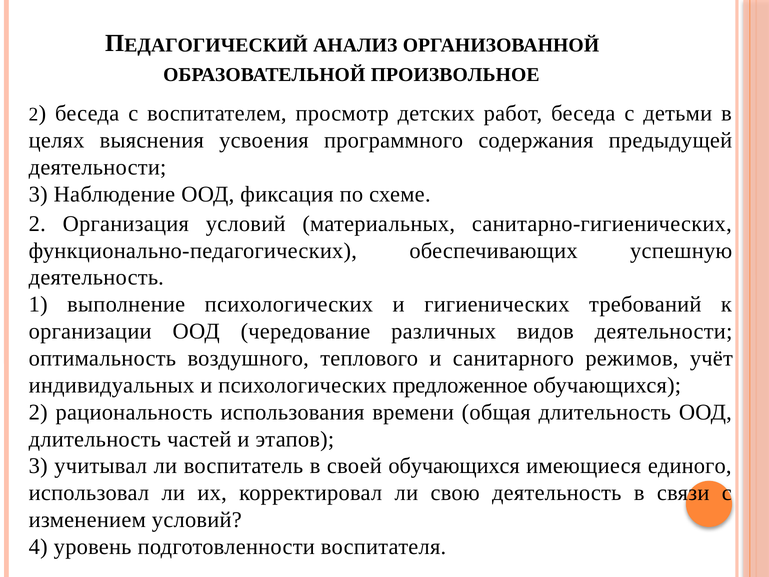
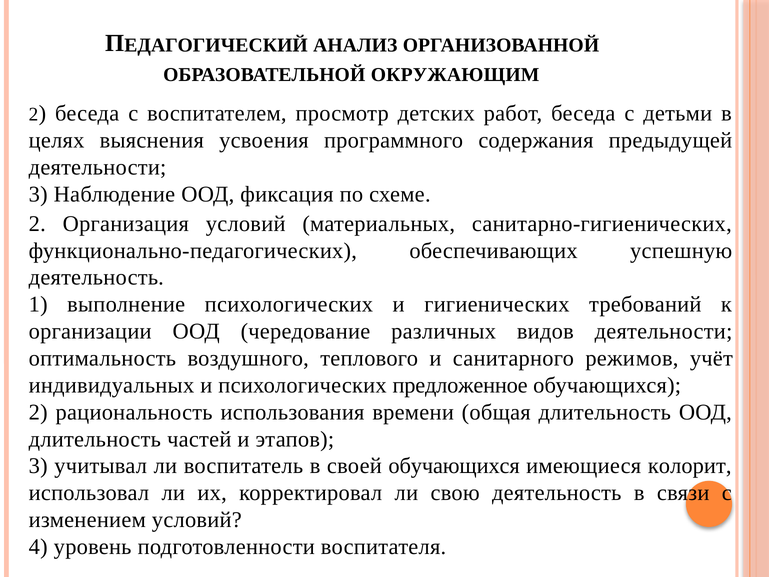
ПРОИЗВОЛЬНОЕ: ПРОИЗВОЛЬНОЕ -> ОКРУЖАЮЩИМ (455, 75)
единого: единого -> колорит (690, 466)
